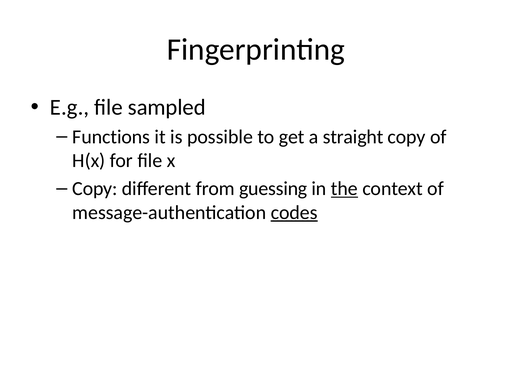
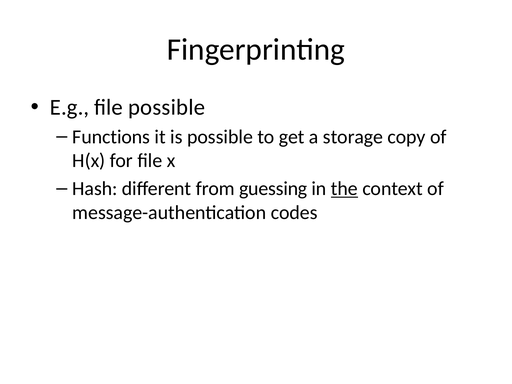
file sampled: sampled -> possible (167, 107)
straight: straight -> storage (353, 137)
Copy: Copy -> Hash (95, 189)
codes underline: present -> none (294, 213)
